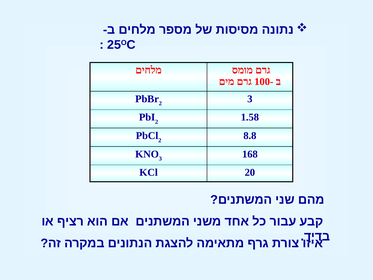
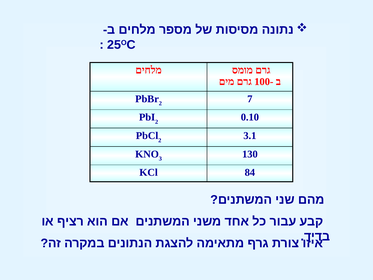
2 3: 3 -> 7 (250, 99)
1.58: 1.58 -> 0.10 (250, 117)
8.8: 8.8 -> 3.1 (250, 136)
168: 168 -> 130 (250, 154)
20: 20 -> 84 (250, 172)
